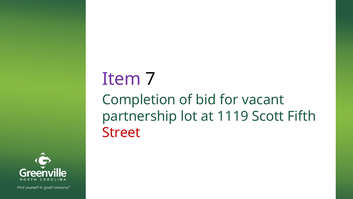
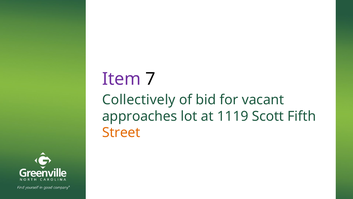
Completion: Completion -> Collectively (139, 100)
partnership: partnership -> approaches (140, 116)
Street colour: red -> orange (121, 132)
